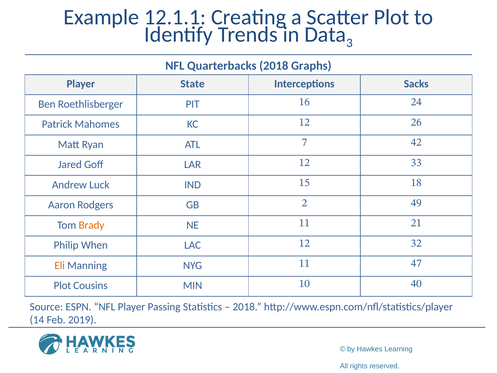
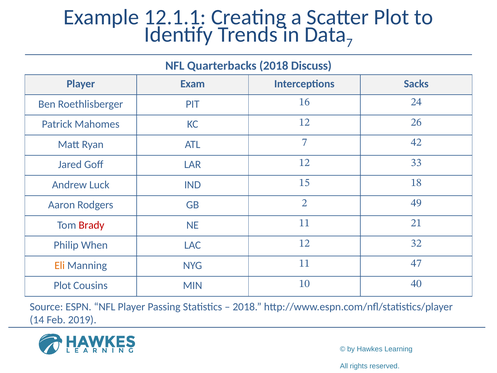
3: 3 -> 7 (349, 43)
Graphs: Graphs -> Discuss (311, 66)
State: State -> Exam (193, 84)
Brady colour: orange -> red (91, 225)
